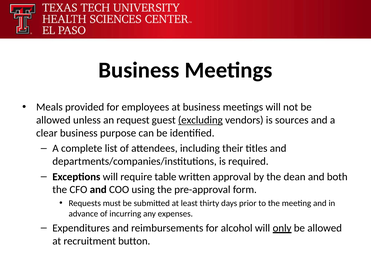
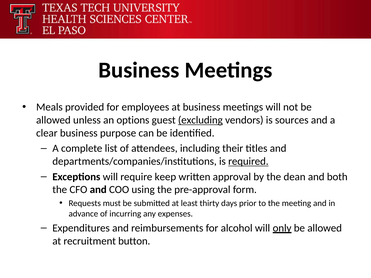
request: request -> options (133, 120)
required underline: none -> present (248, 162)
table: table -> keep (165, 177)
